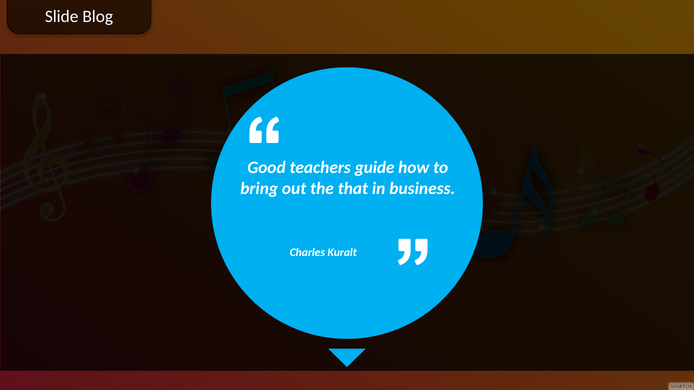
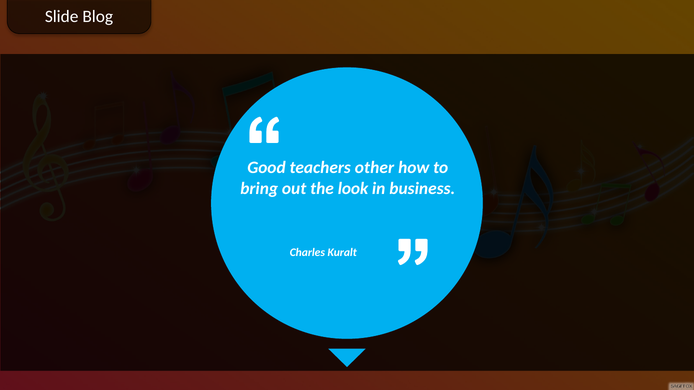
guide: guide -> other (374, 168)
that: that -> look (353, 189)
